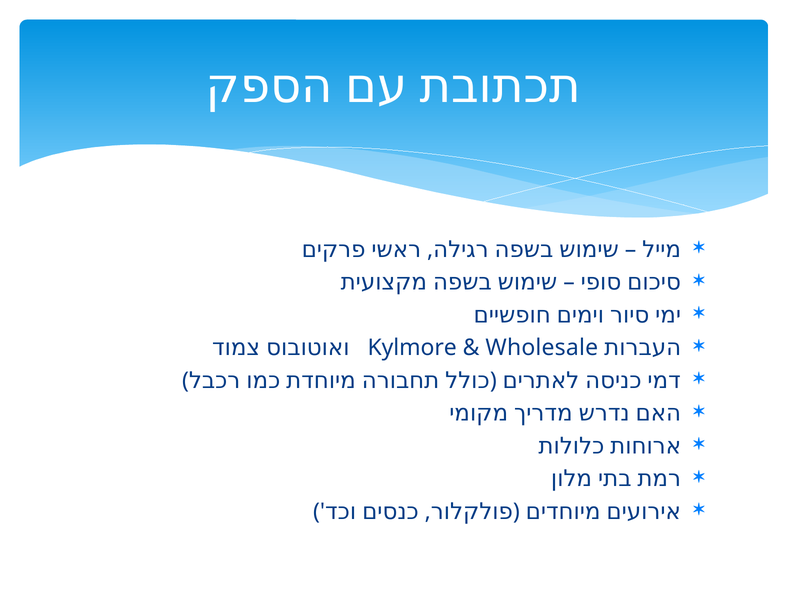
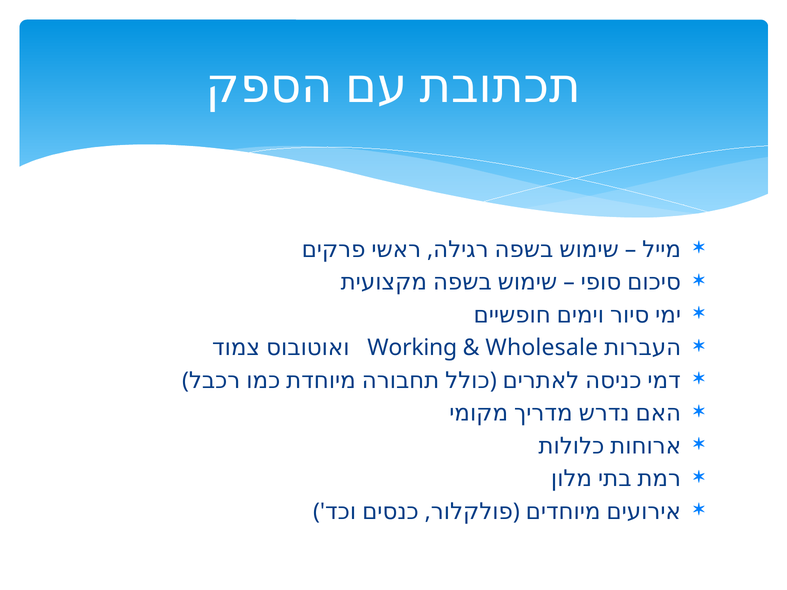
Kylmore: Kylmore -> Working (412, 348)
